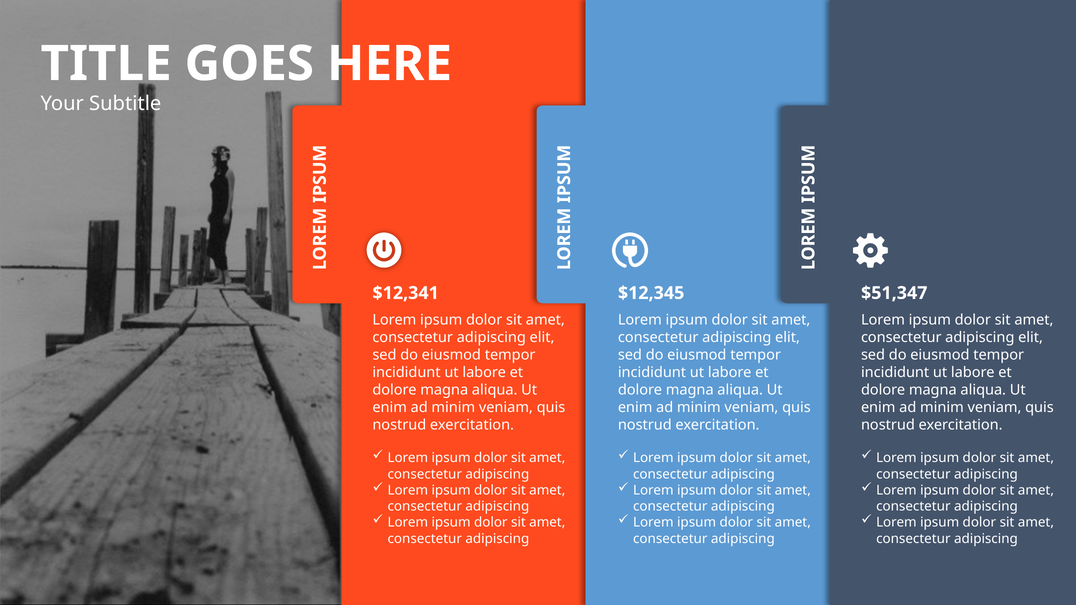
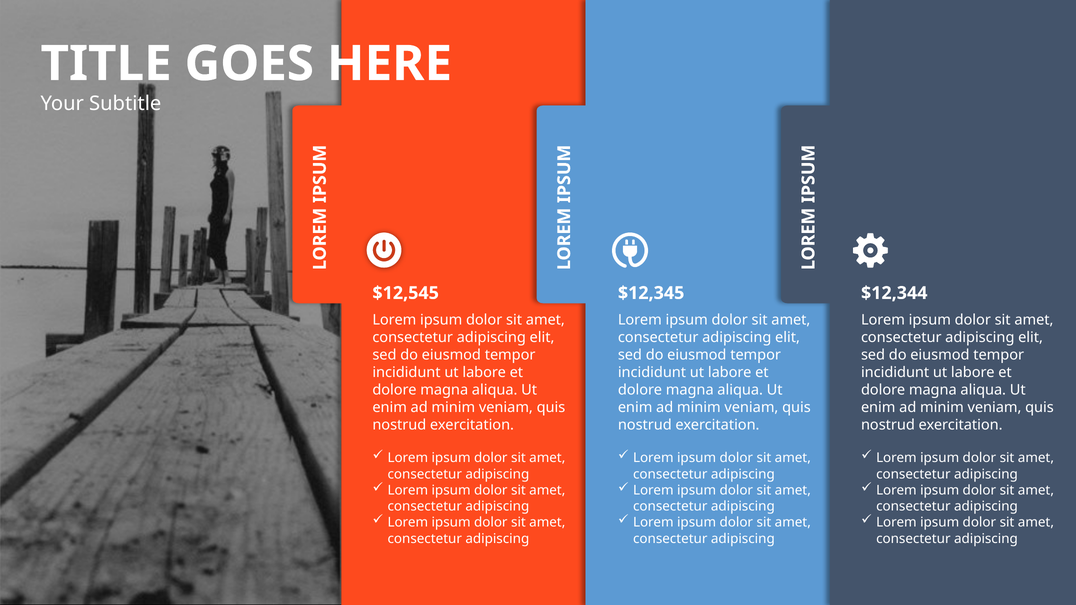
$12,341: $12,341 -> $12,545 (406, 293)
$51,347: $51,347 -> $12,344 (894, 293)
